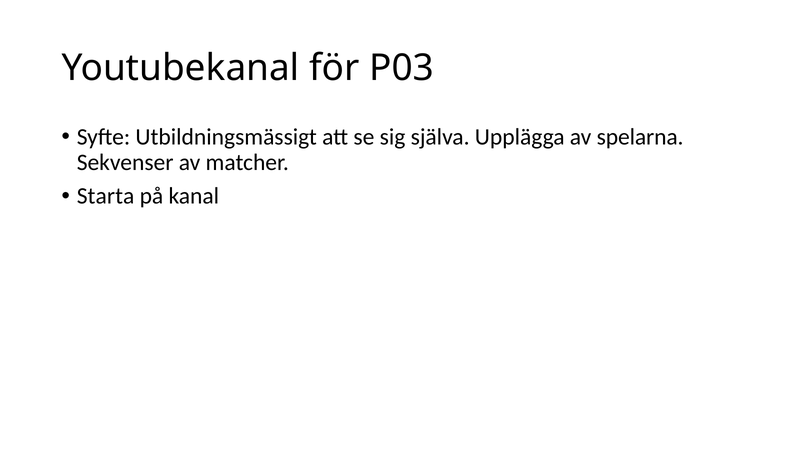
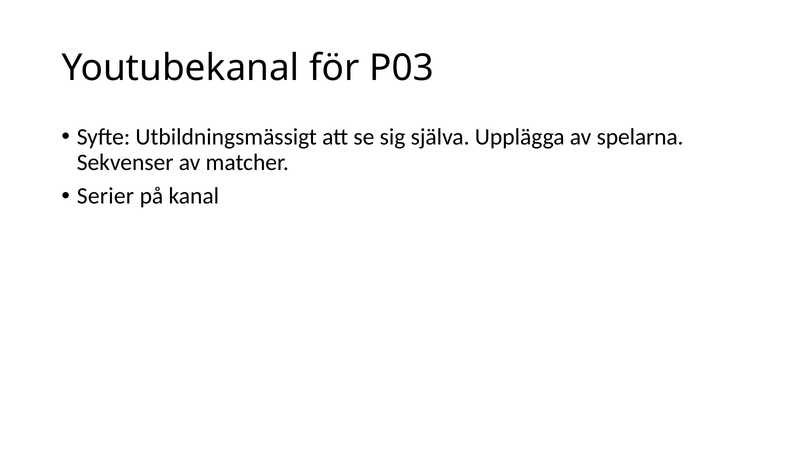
Starta: Starta -> Serier (105, 196)
